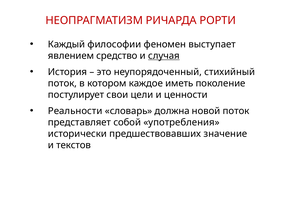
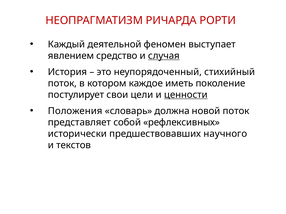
философии: философии -> деятельной (114, 44)
ценности underline: none -> present (186, 95)
Реальности: Реальности -> Положения (75, 111)
употребления: употребления -> рефлексивных (182, 123)
значение: значение -> научного (225, 134)
